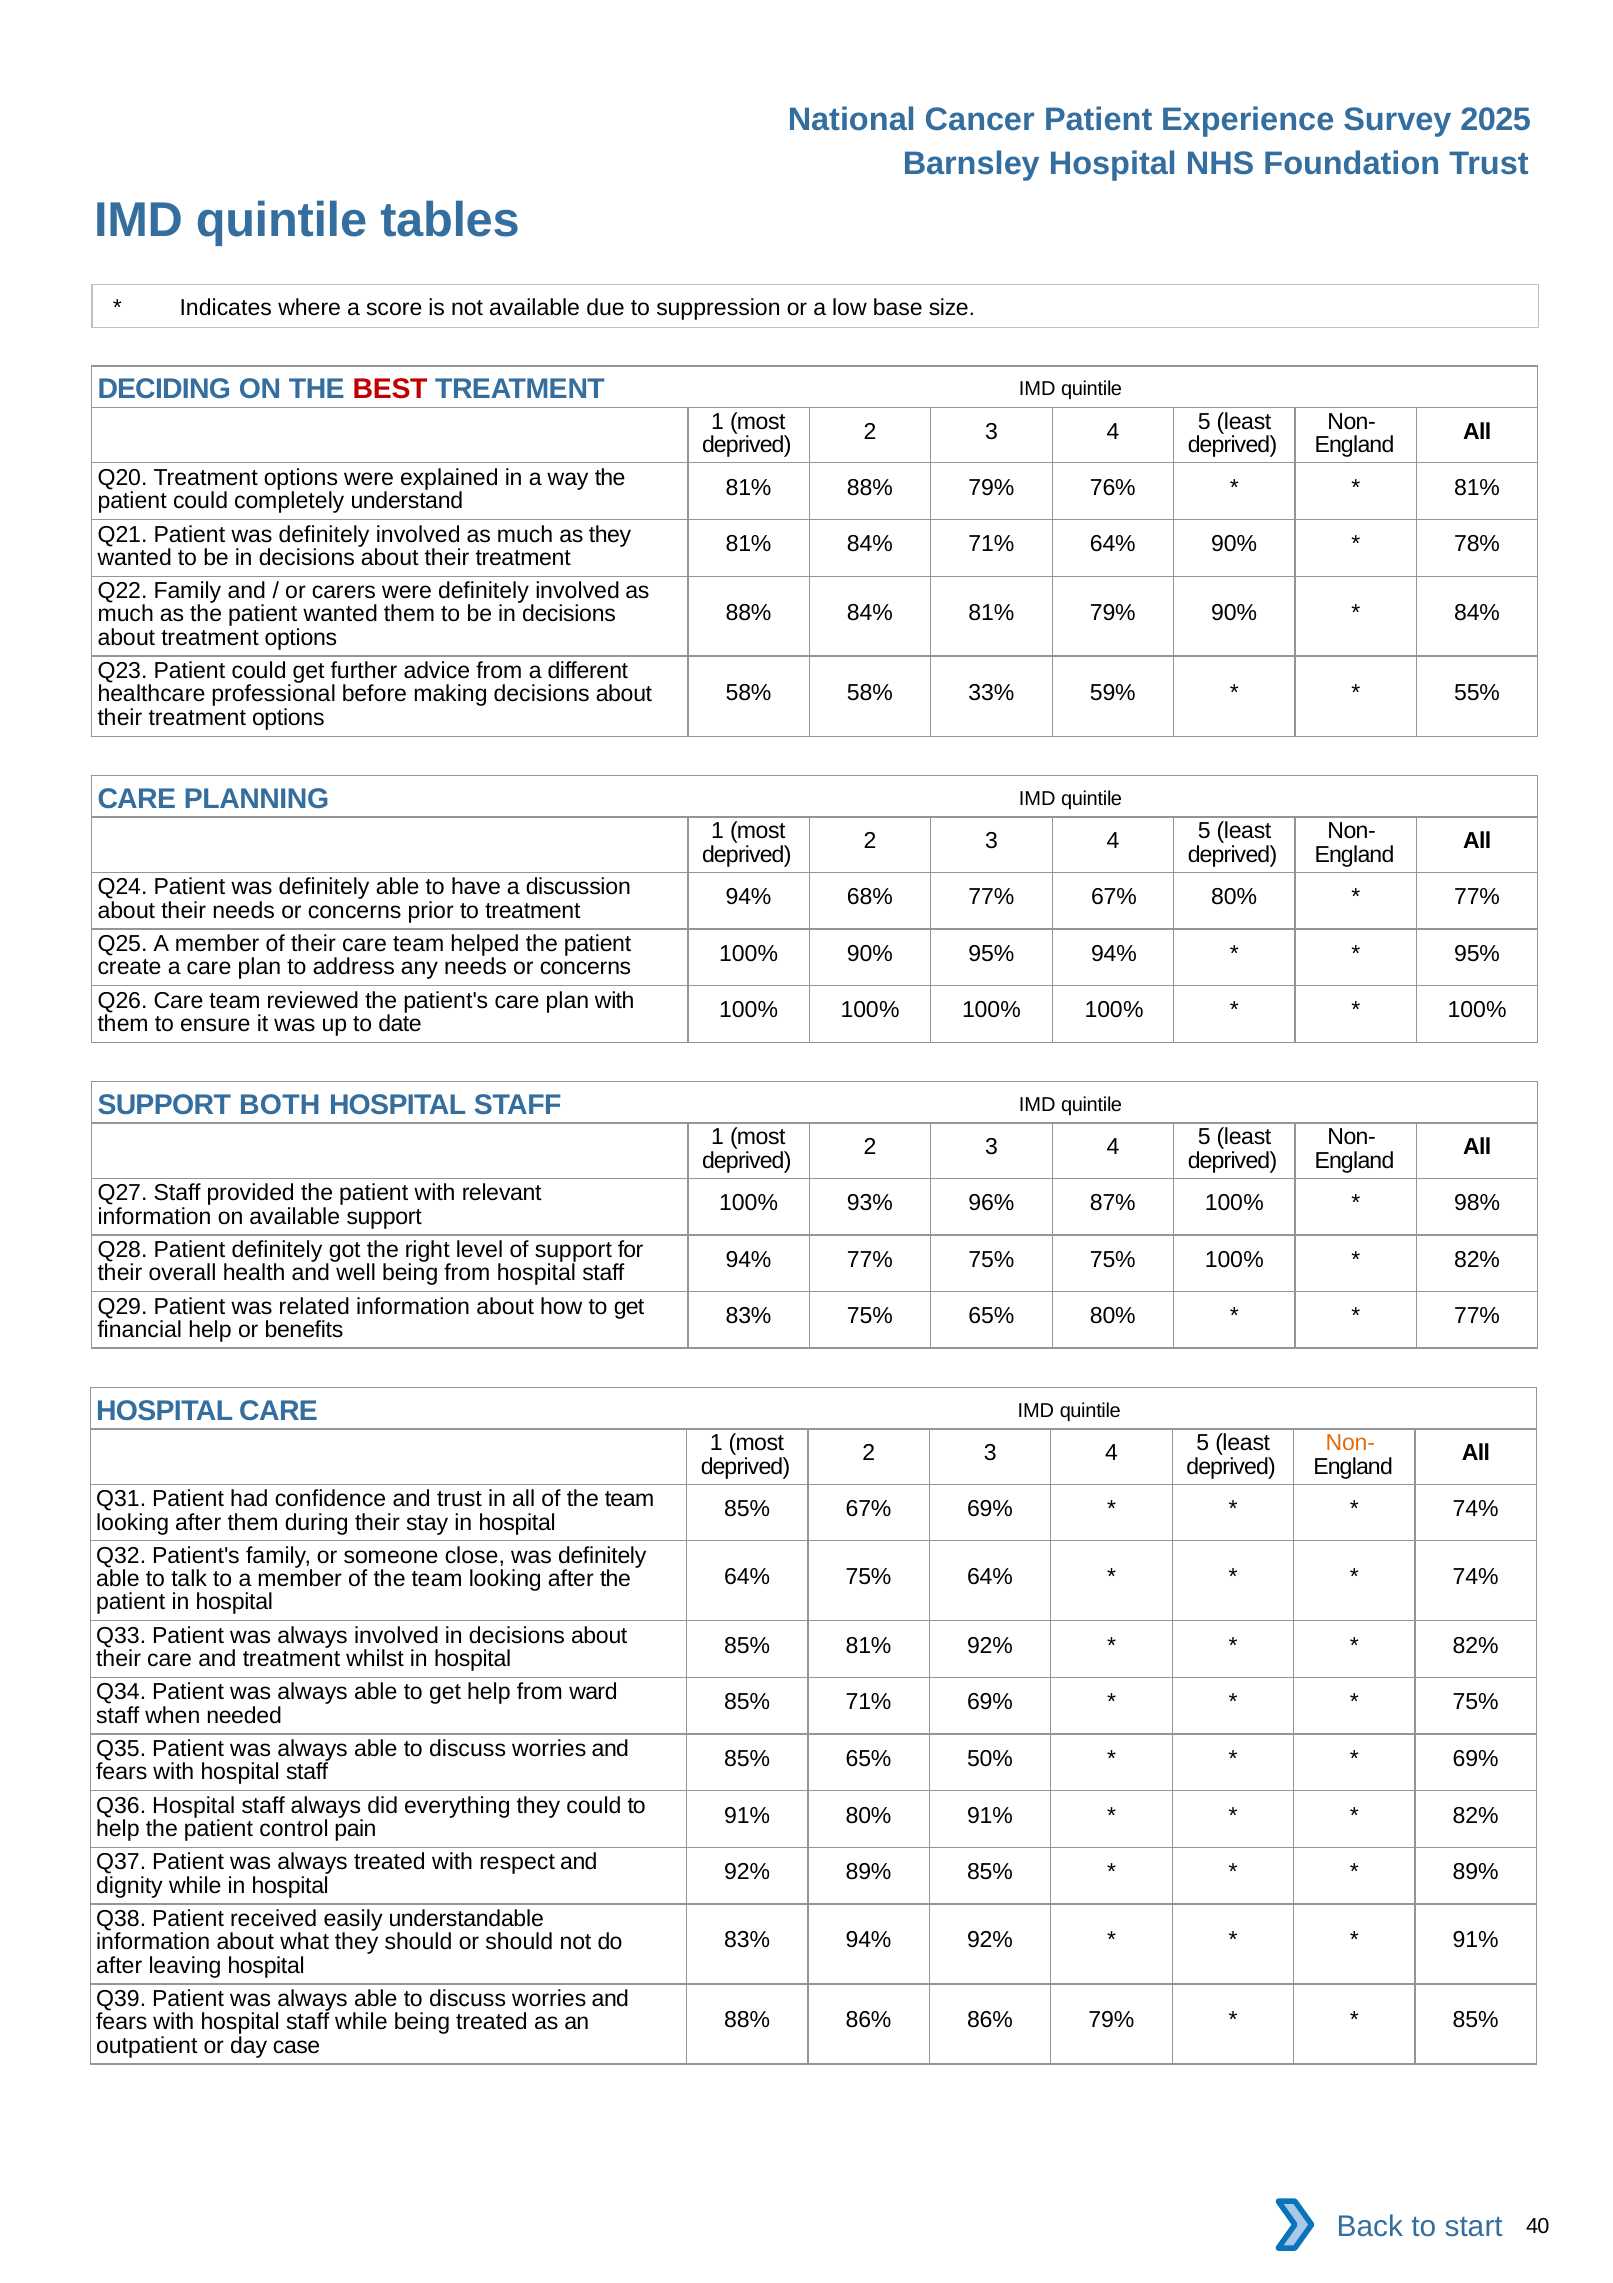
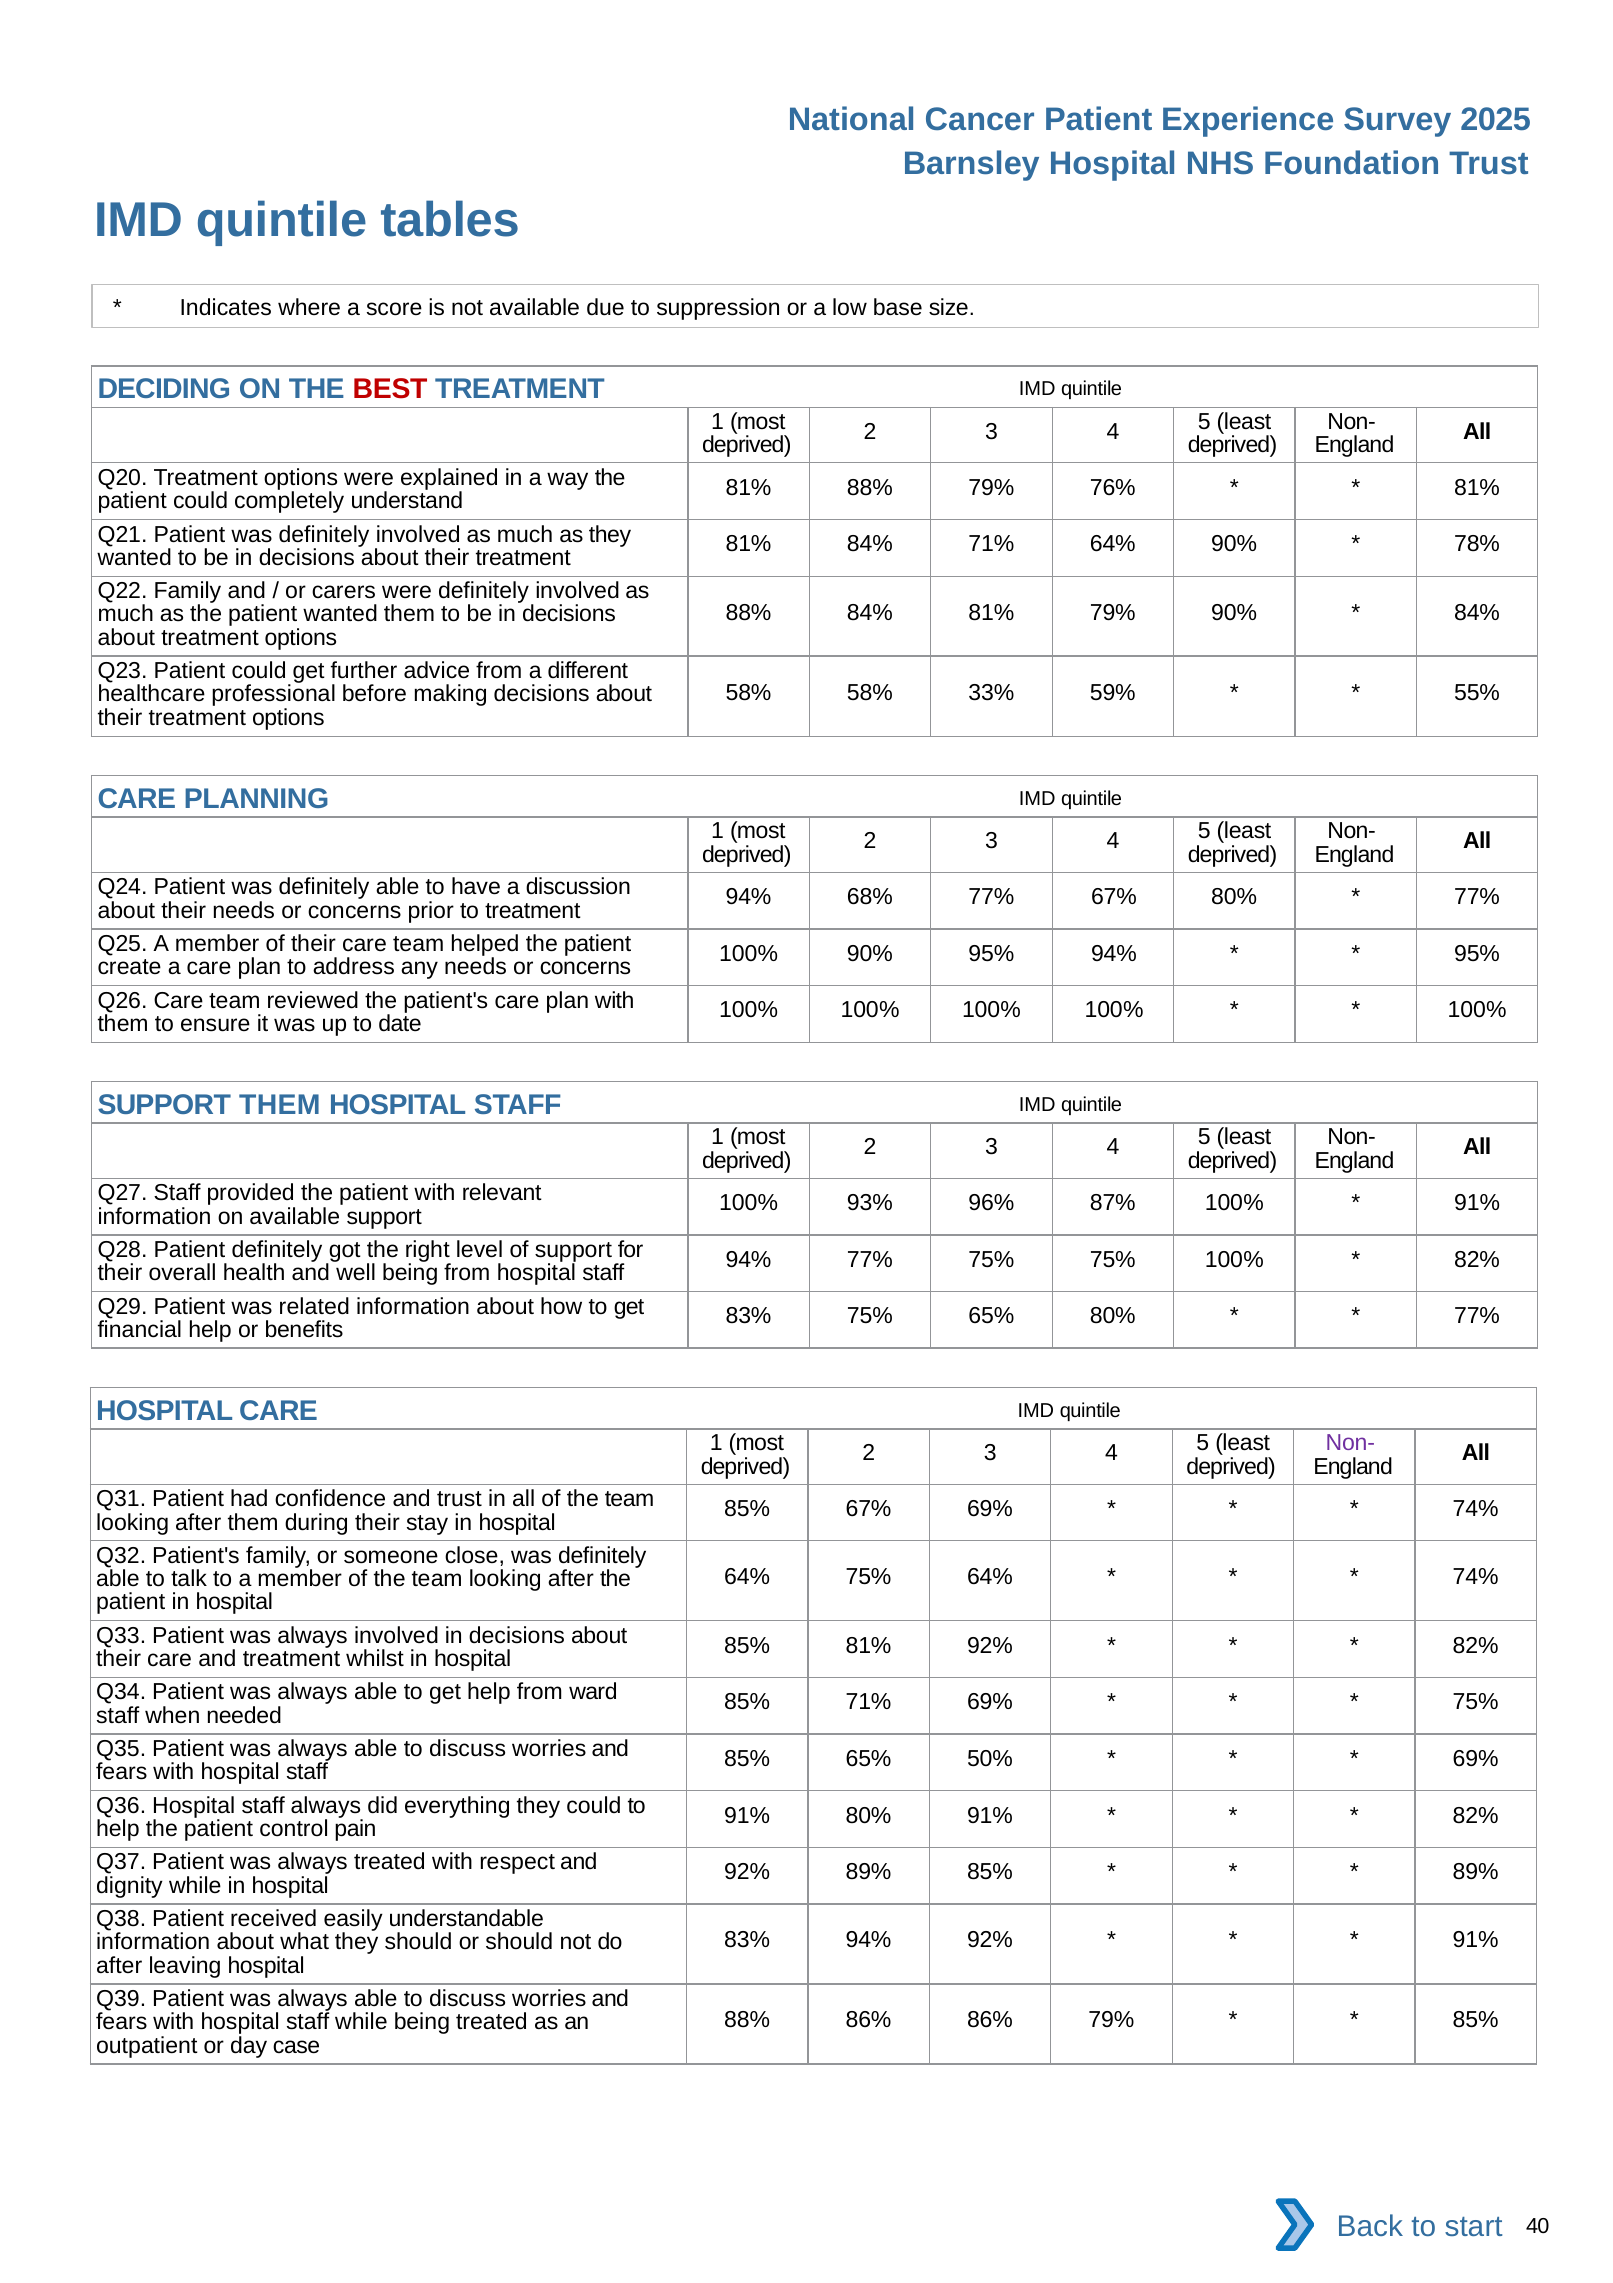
SUPPORT BOTH: BOTH -> THEM (280, 1105)
98%: 98% -> 91% (1477, 1203)
Non- colour: orange -> purple (1350, 1443)
